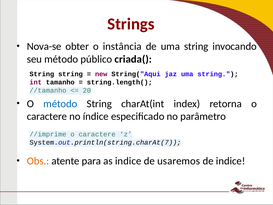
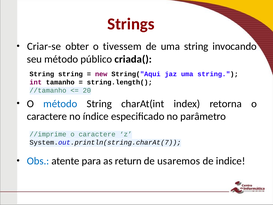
Nova-se: Nova-se -> Criar-se (44, 46)
instância: instância -> tivessem (122, 46)
Obs colour: orange -> blue (38, 161)
as indice: indice -> return (128, 161)
